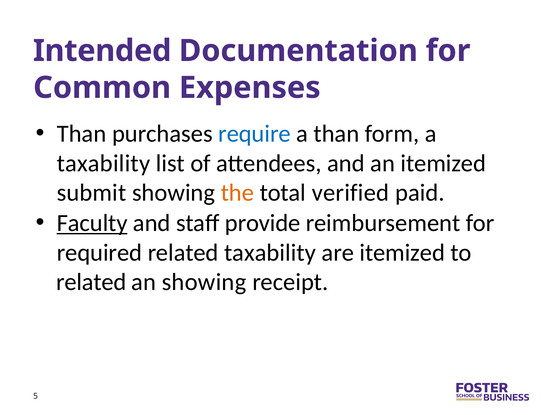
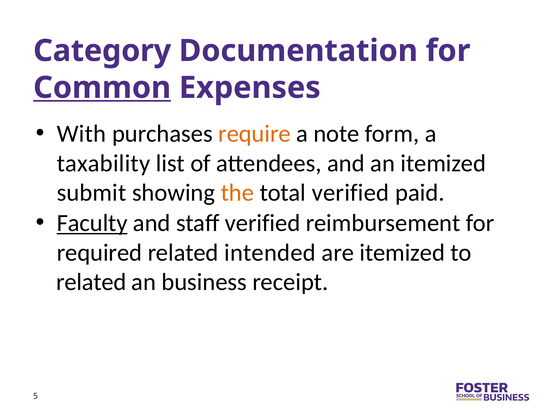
Intended: Intended -> Category (102, 51)
Common underline: none -> present (102, 88)
Than: Than -> With (81, 134)
require colour: blue -> orange (254, 134)
a than: than -> note (337, 134)
staff provide: provide -> verified (263, 223)
related taxability: taxability -> intended (270, 252)
an showing: showing -> business (204, 282)
